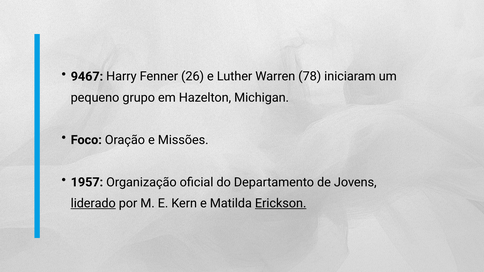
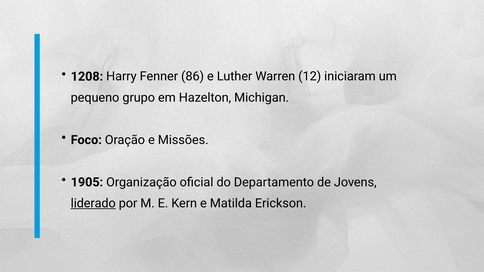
9467: 9467 -> 1208 (87, 77)
26: 26 -> 86 (193, 77)
78: 78 -> 12 (310, 77)
1957: 1957 -> 1905 (87, 182)
Erickson underline: present -> none (281, 204)
